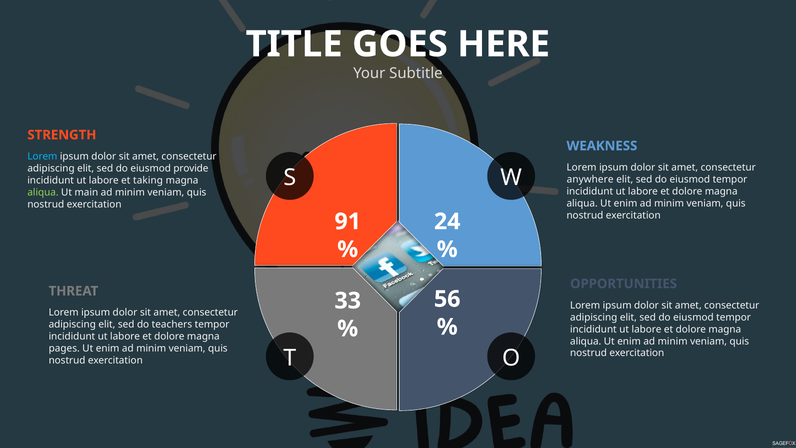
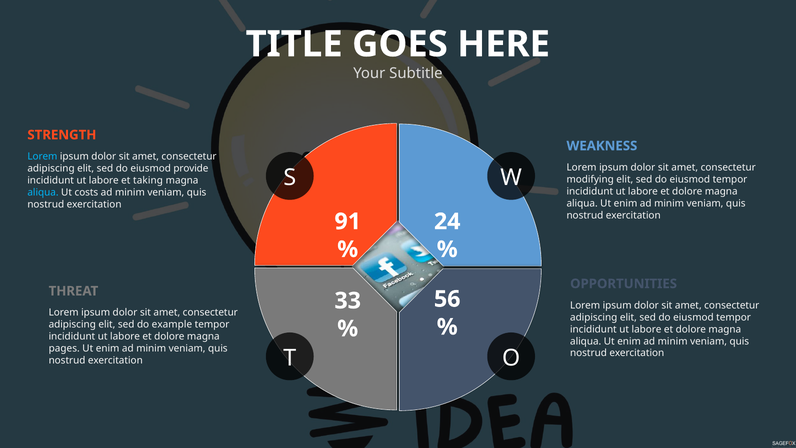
anywhere: anywhere -> modifying (590, 179)
aliqua colour: light green -> light blue (43, 192)
main: main -> costs (86, 192)
teachers: teachers -> example (172, 324)
